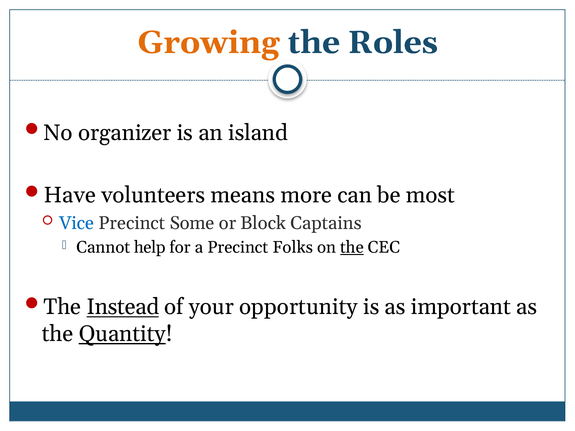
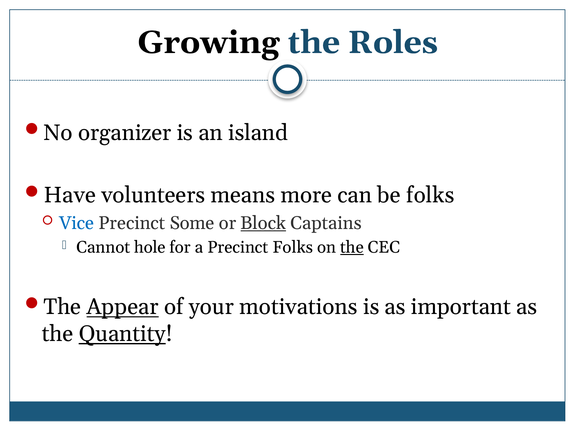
Growing colour: orange -> black (209, 43)
be most: most -> folks (430, 195)
Block underline: none -> present (263, 223)
help: help -> hole (150, 247)
Instead: Instead -> Appear (123, 307)
opportunity: opportunity -> motivations (298, 307)
